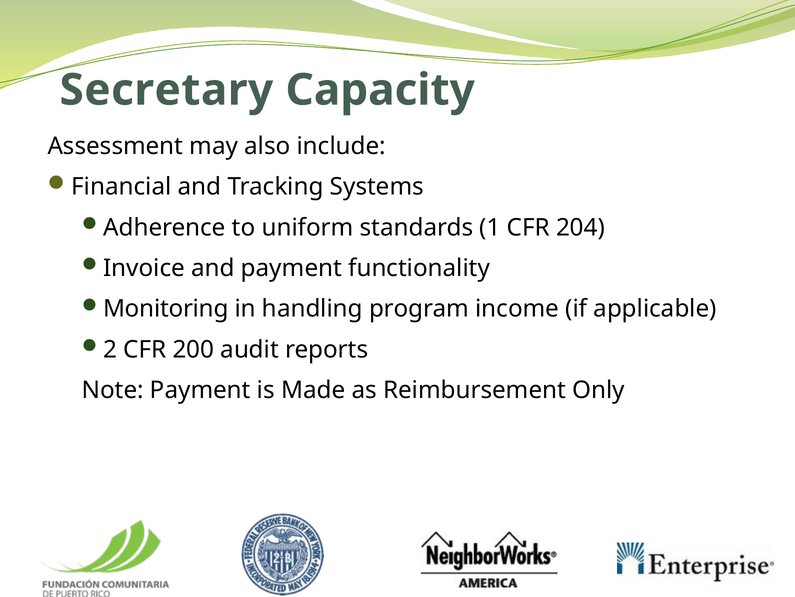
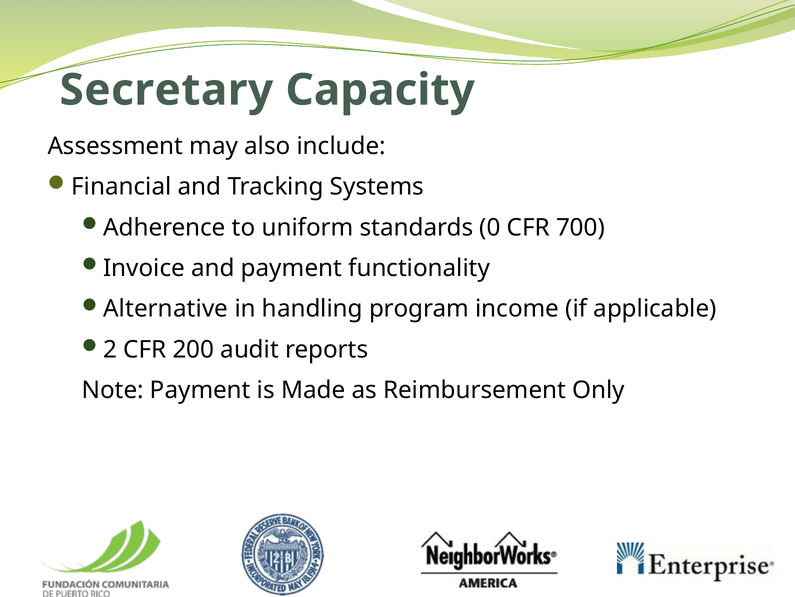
1: 1 -> 0 (490, 227)
204: 204 -> 700 (581, 227)
Monitoring: Monitoring -> Alternative (166, 308)
